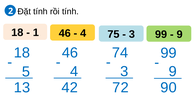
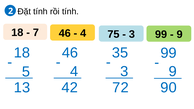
1: 1 -> 7 (36, 33)
74: 74 -> 35 (120, 53)
